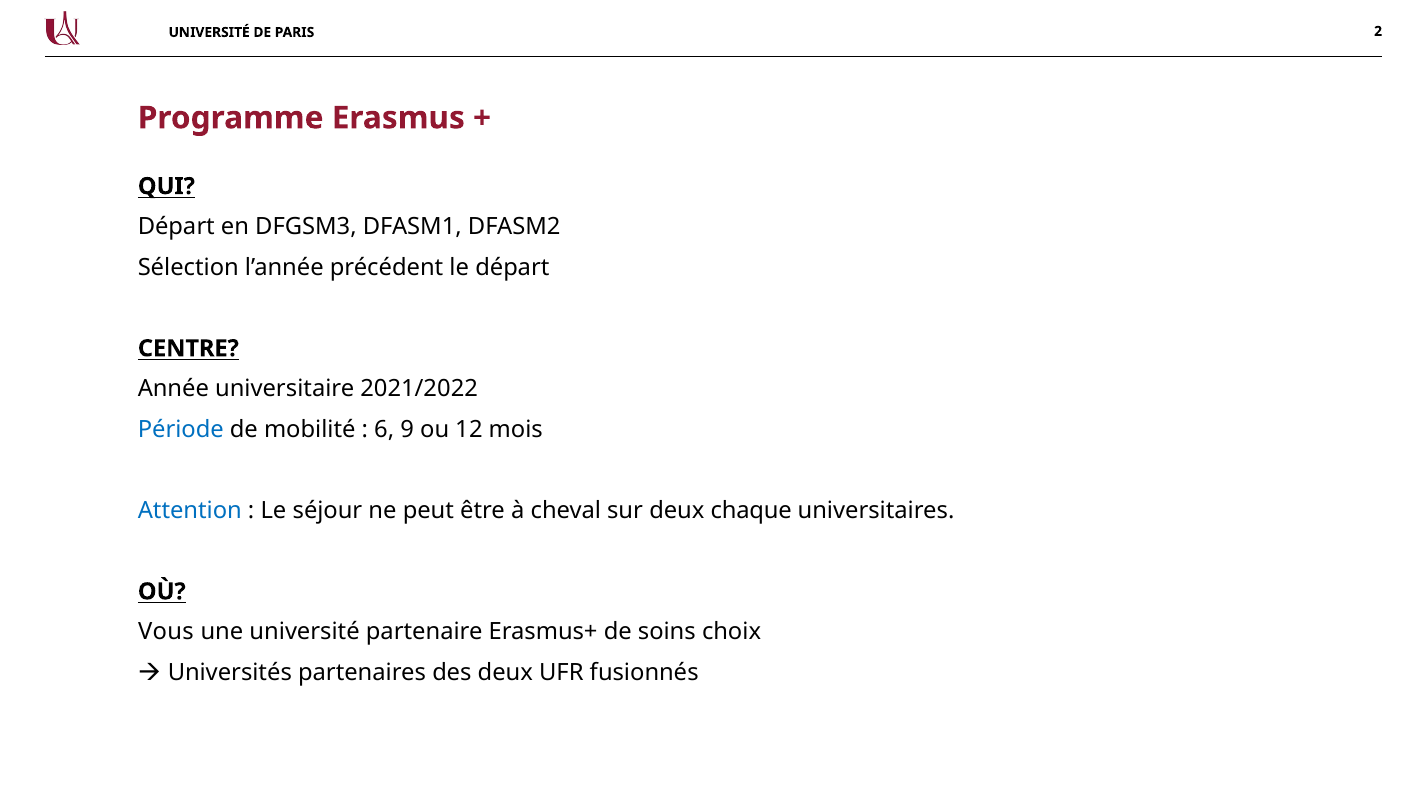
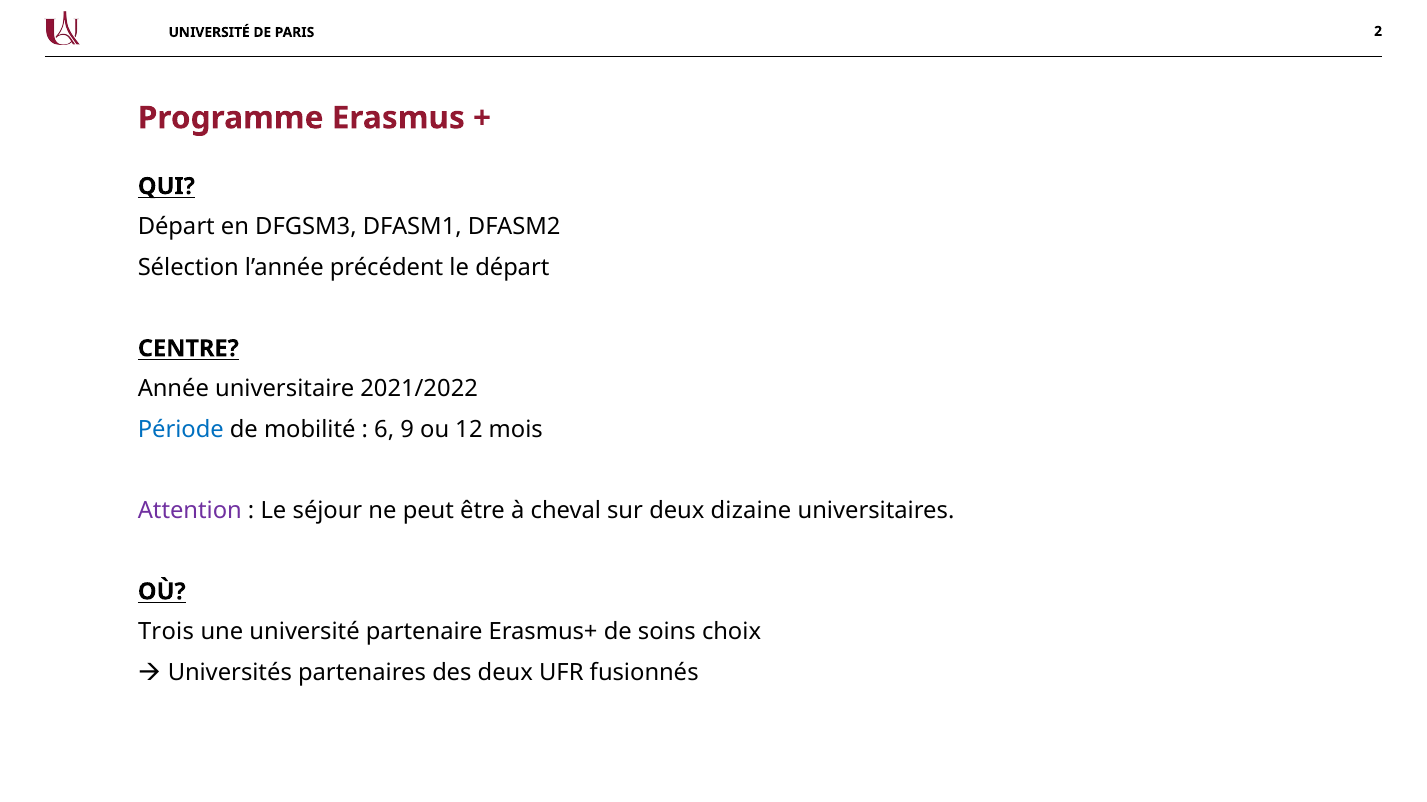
Attention colour: blue -> purple (190, 511)
chaque: chaque -> dizaine (751, 511)
Vous: Vous -> Trois (166, 633)
